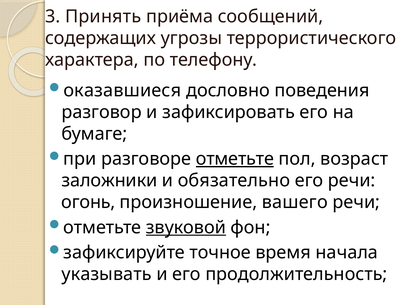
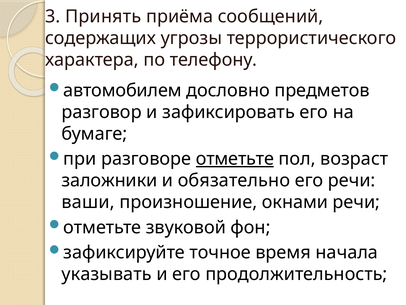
оказавшиеся: оказавшиеся -> автомобилем (122, 90)
поведения: поведения -> предметов (322, 90)
огонь: огонь -> ваши (88, 202)
вашего: вашего -> окнами (295, 202)
звуковой underline: present -> none (186, 227)
